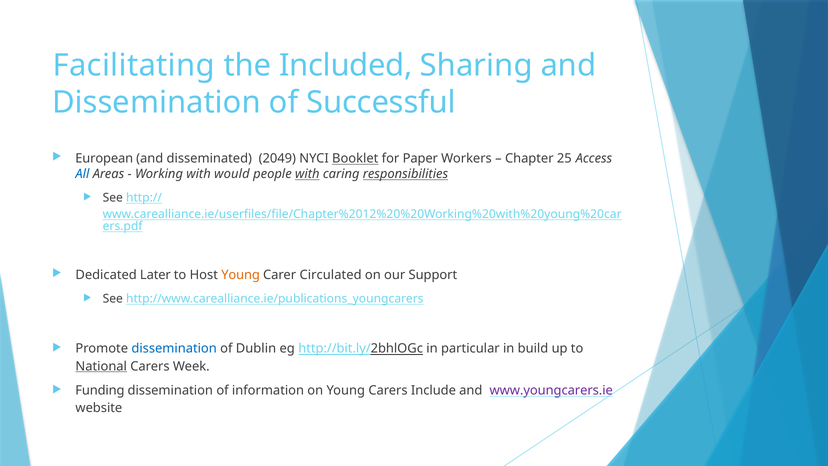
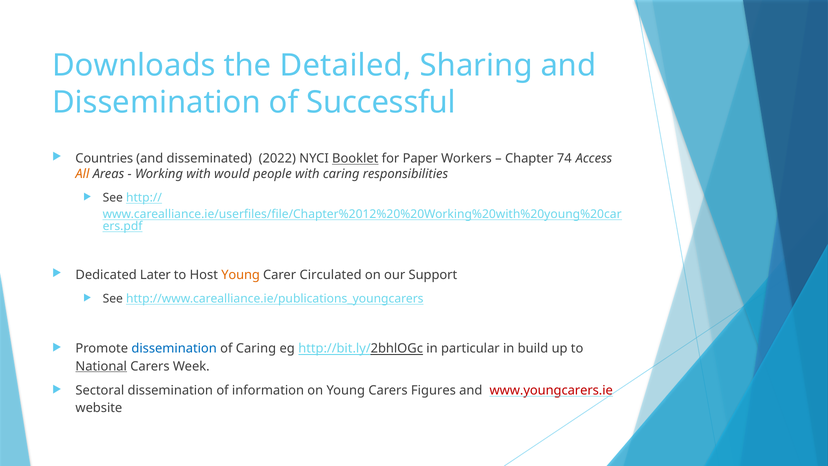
Facilitating: Facilitating -> Downloads (134, 65)
Included: Included -> Detailed (346, 65)
European: European -> Countries (104, 159)
2049: 2049 -> 2022 (277, 159)
25: 25 -> 74 (564, 159)
All colour: blue -> orange (82, 174)
with underline: present -> none (307, 174)
responsibilities underline: present -> none (405, 174)
of Dublin: Dublin -> Caring (256, 348)
Funding: Funding -> Sectoral (100, 390)
Include: Include -> Figures (433, 390)
www.youngcarers.ie colour: purple -> red (551, 390)
